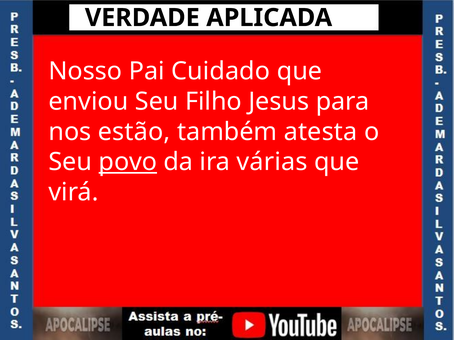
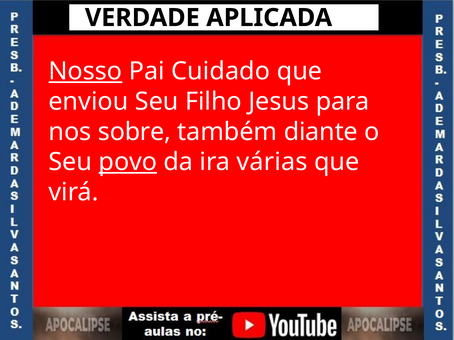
Nosso underline: none -> present (85, 71)
estão: estão -> sobre (134, 132)
atesta: atesta -> diante (321, 132)
